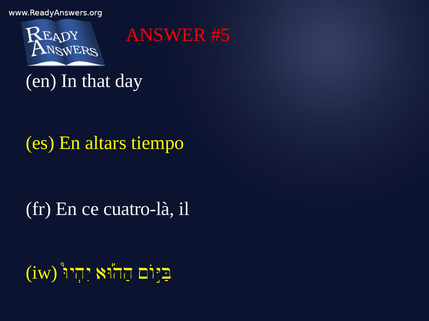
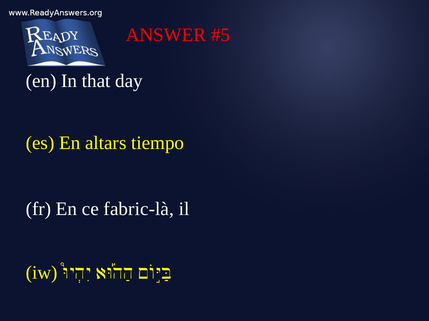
cuatro-là: cuatro-là -> fabric-là (139, 209)
